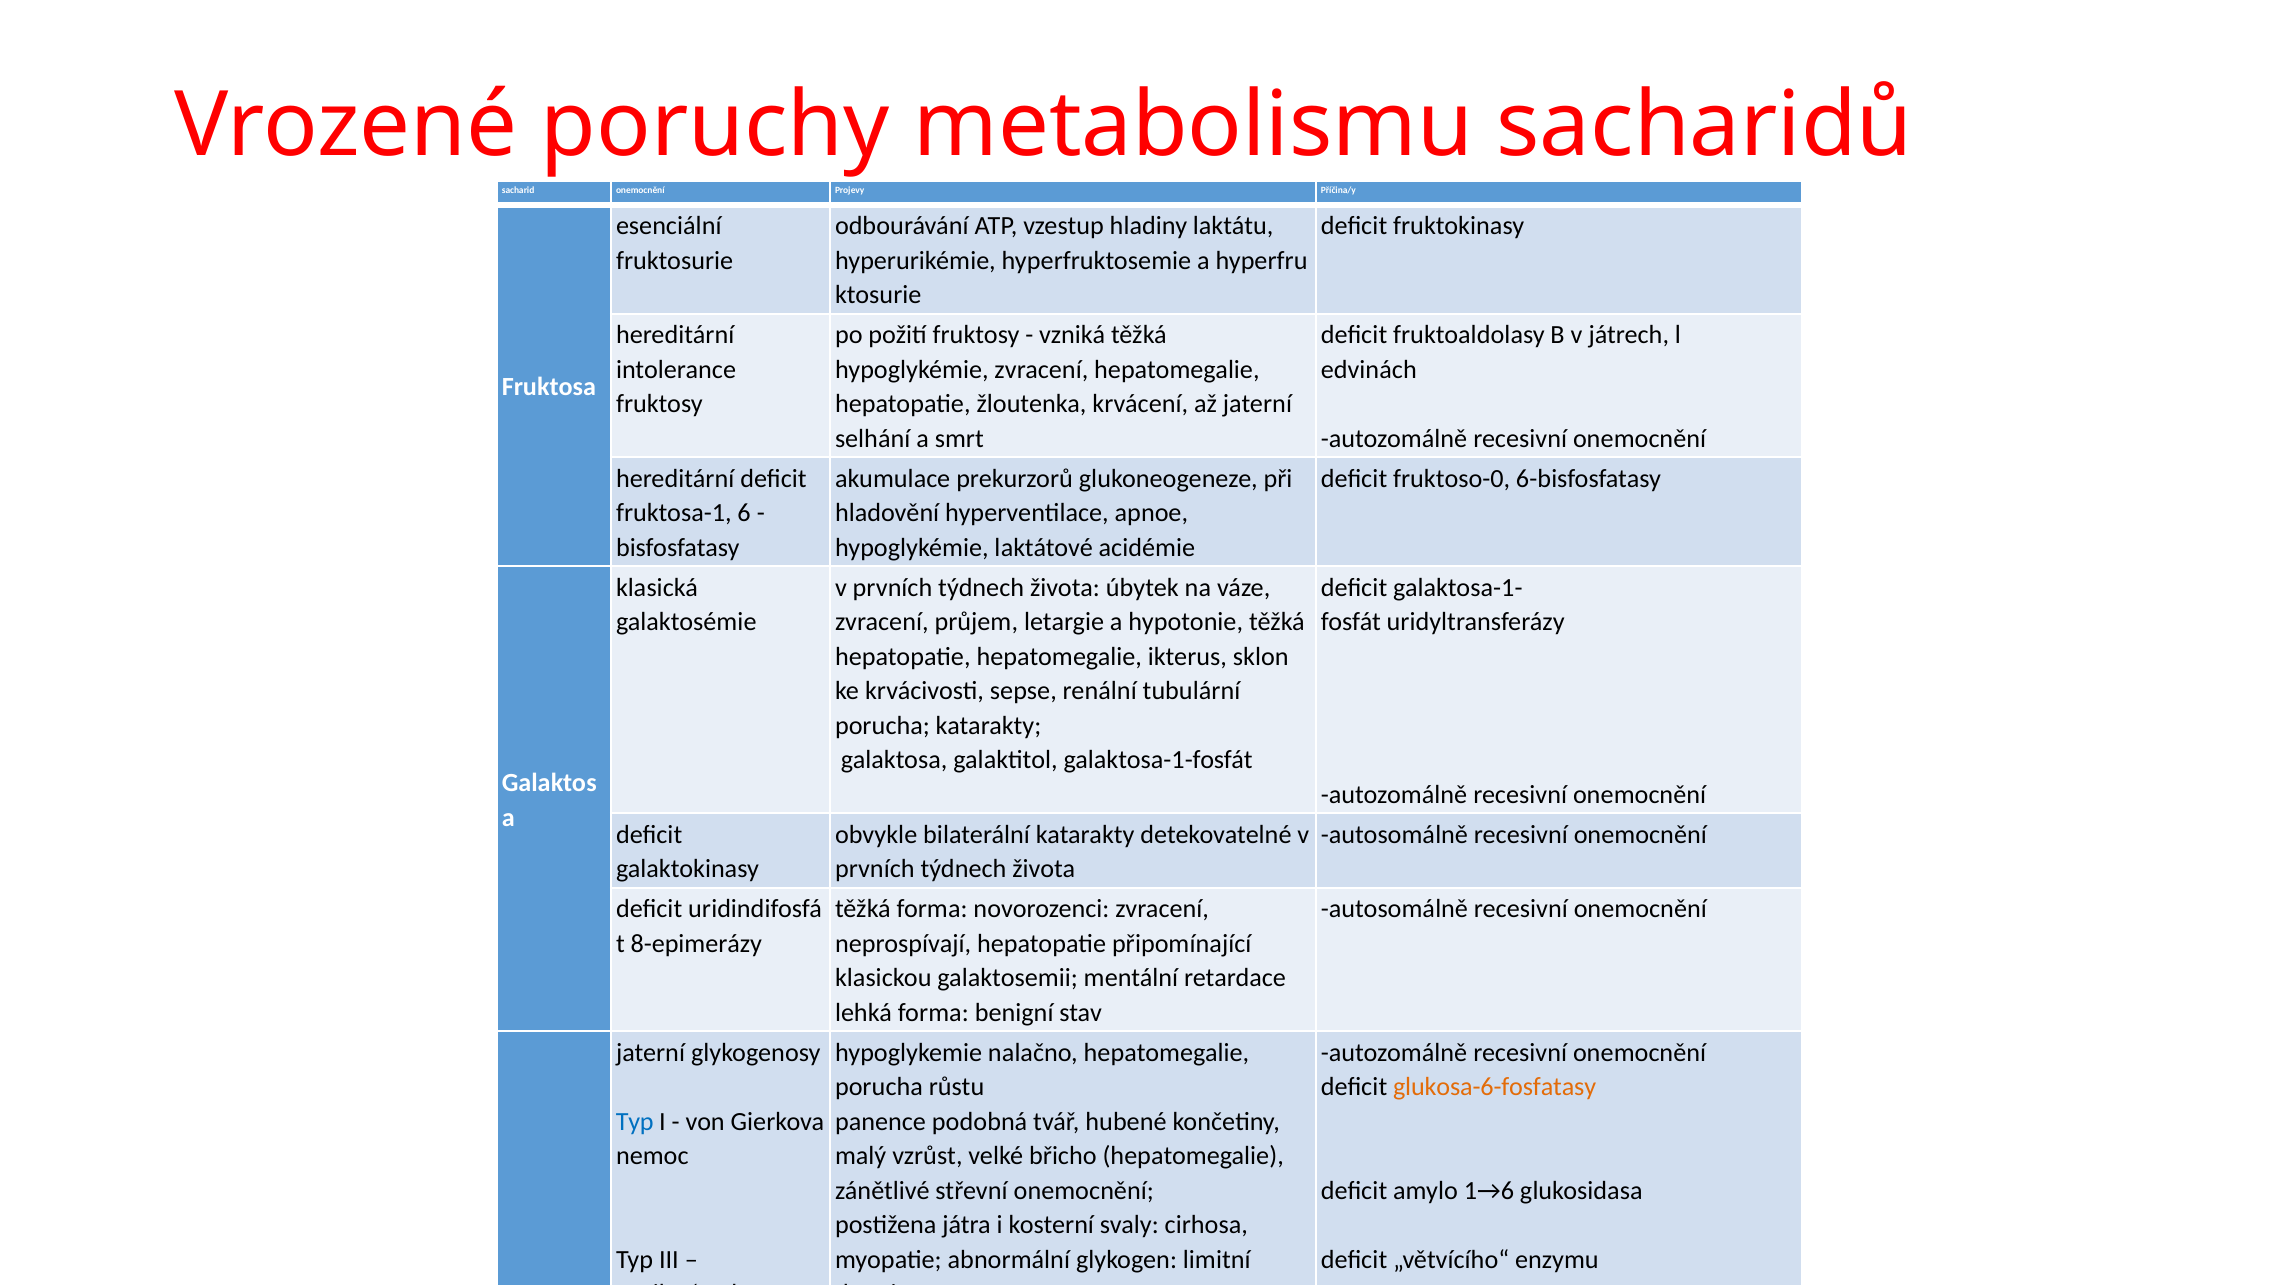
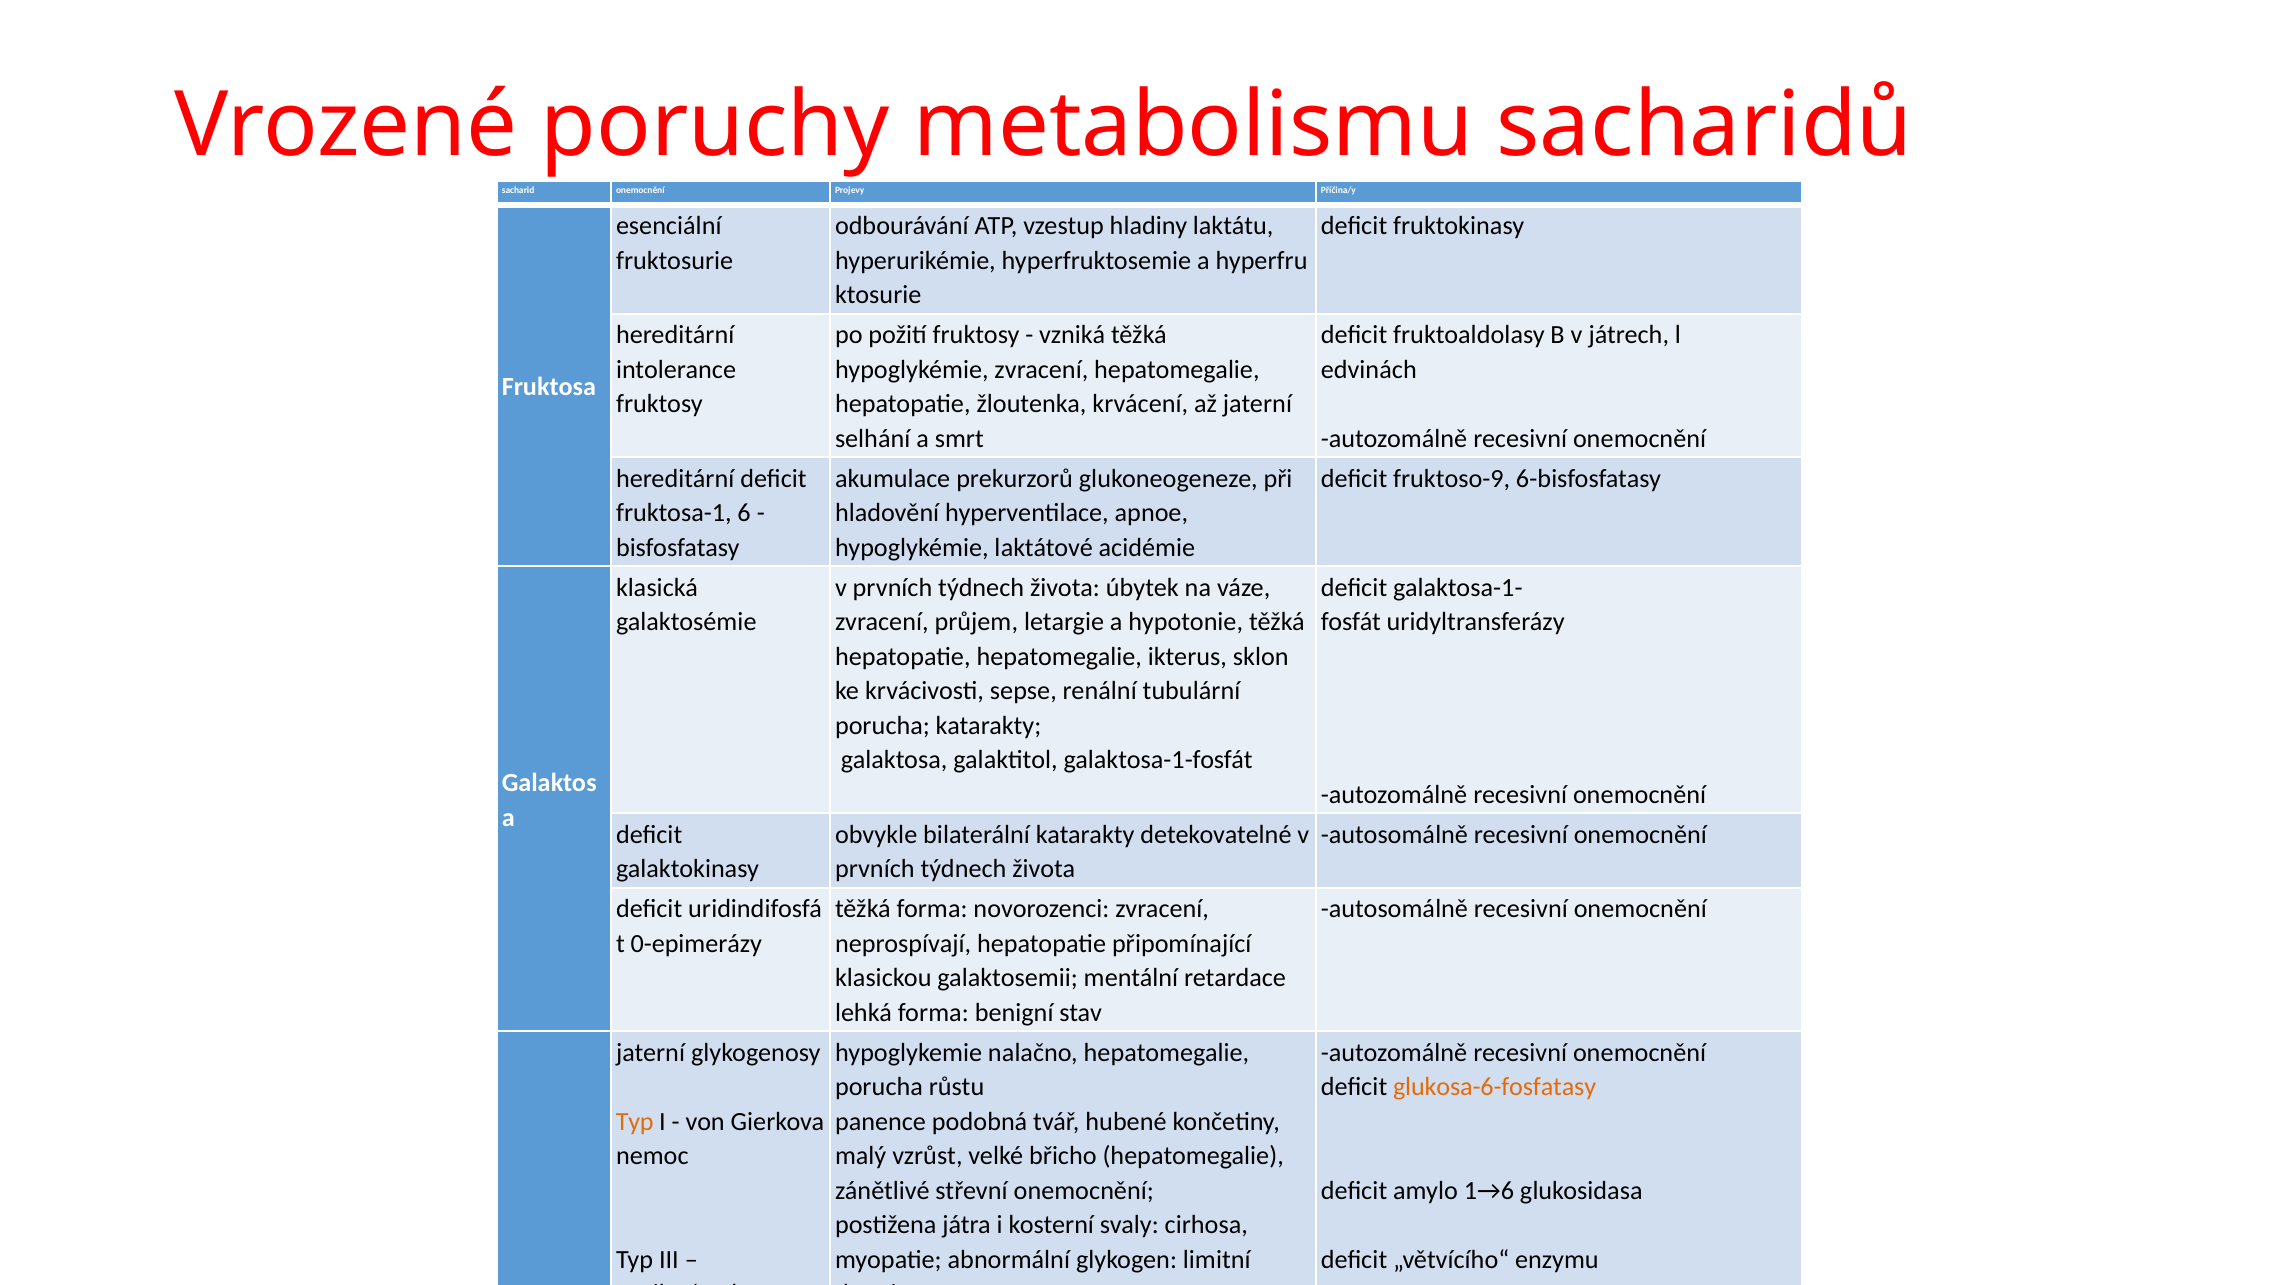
fruktoso-0: fruktoso-0 -> fruktoso-9 (1452, 479)
8-epimerázy: 8-epimerázy -> 0-epimerázy (696, 943)
Typ colour: blue -> orange (635, 1121)
